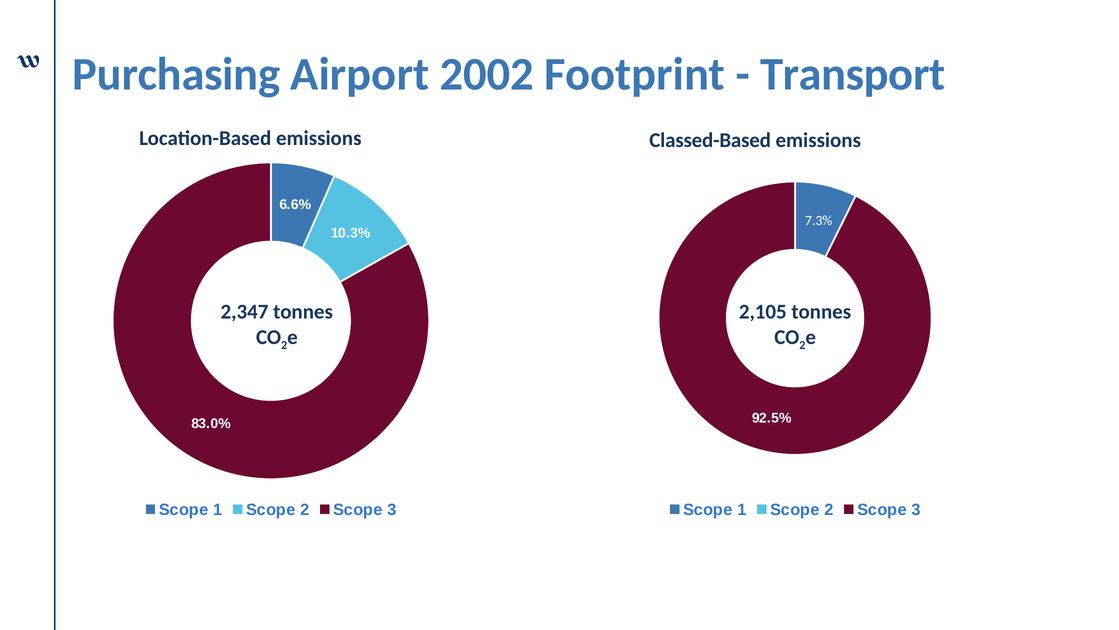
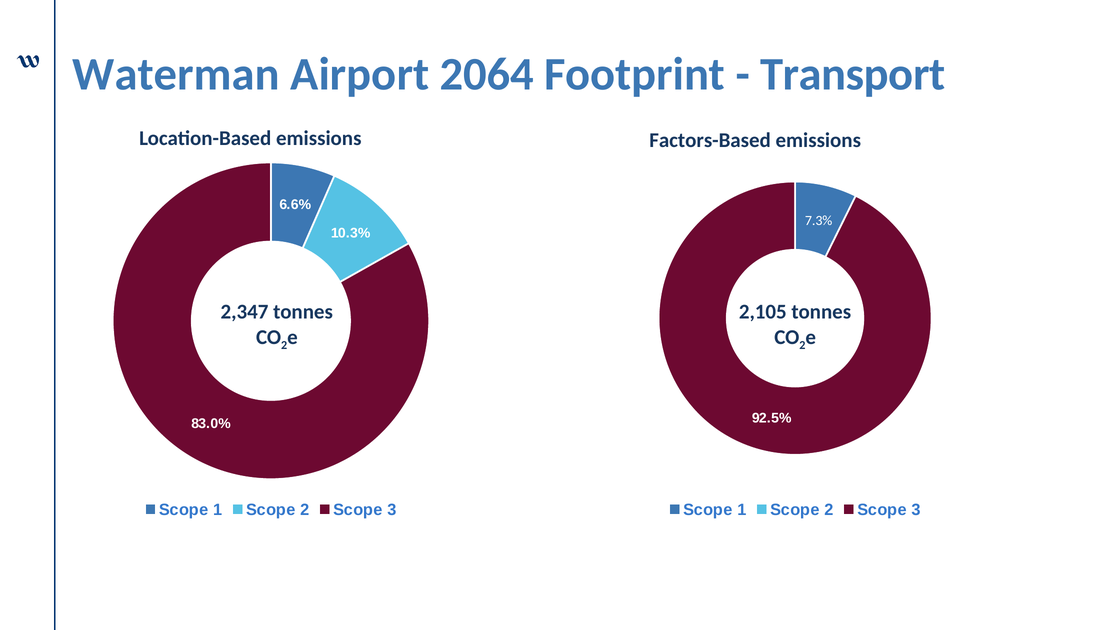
Purchasing: Purchasing -> Waterman (176, 74)
2002: 2002 -> 2064 (487, 74)
Classed-Based: Classed-Based -> Factors-Based (710, 140)
